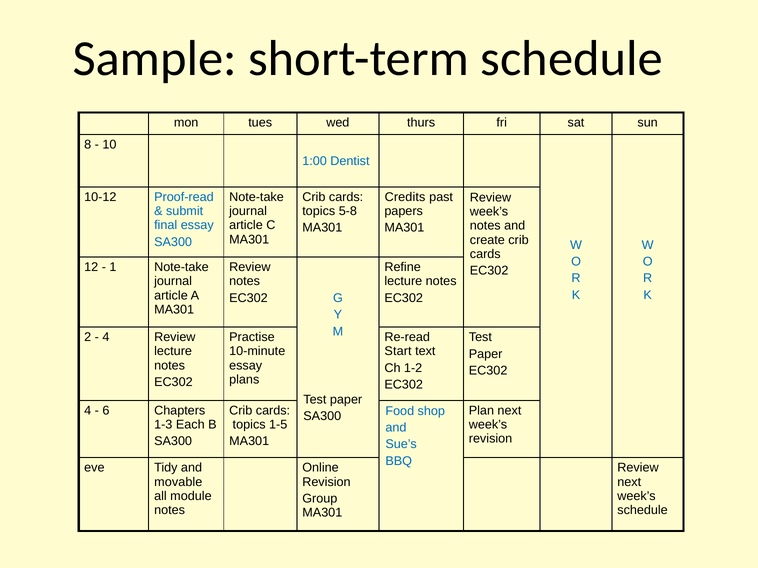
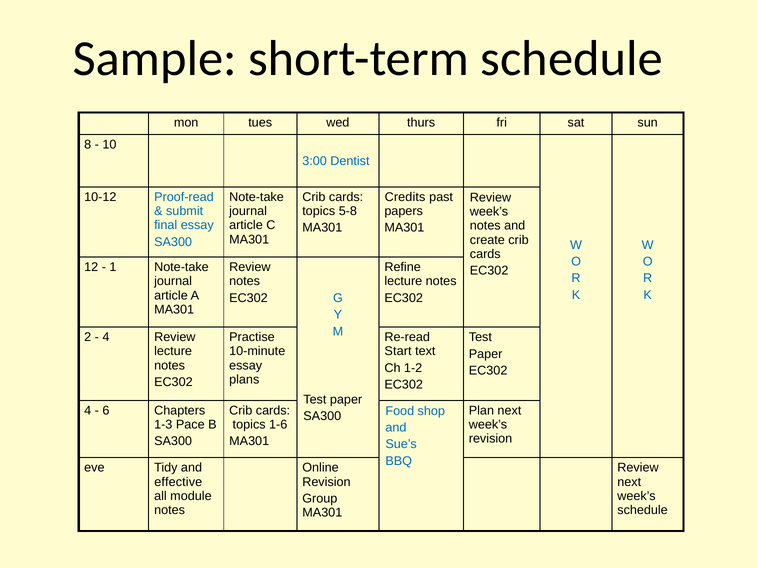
1:00: 1:00 -> 3:00 (315, 161)
Each: Each -> Pace (190, 425)
1-5: 1-5 -> 1-6 (278, 425)
movable: movable -> effective (178, 482)
